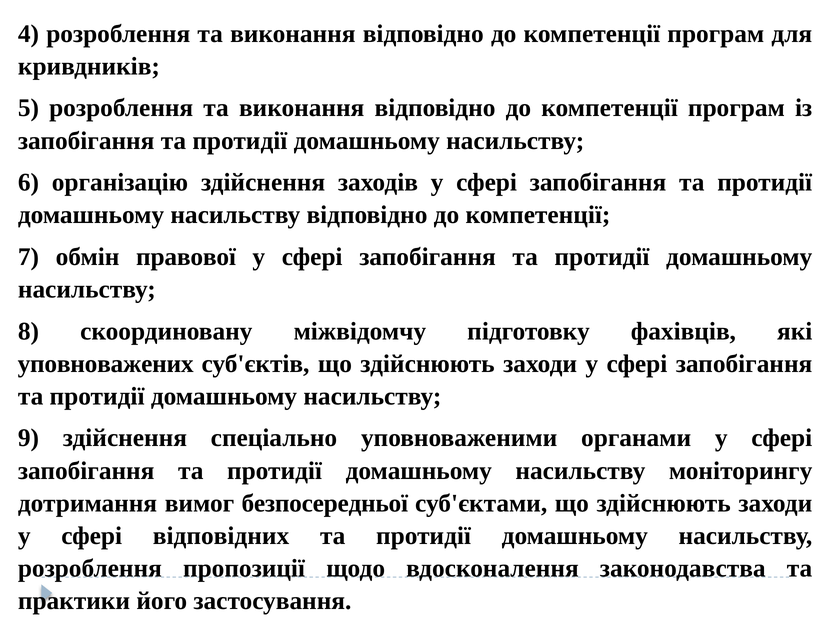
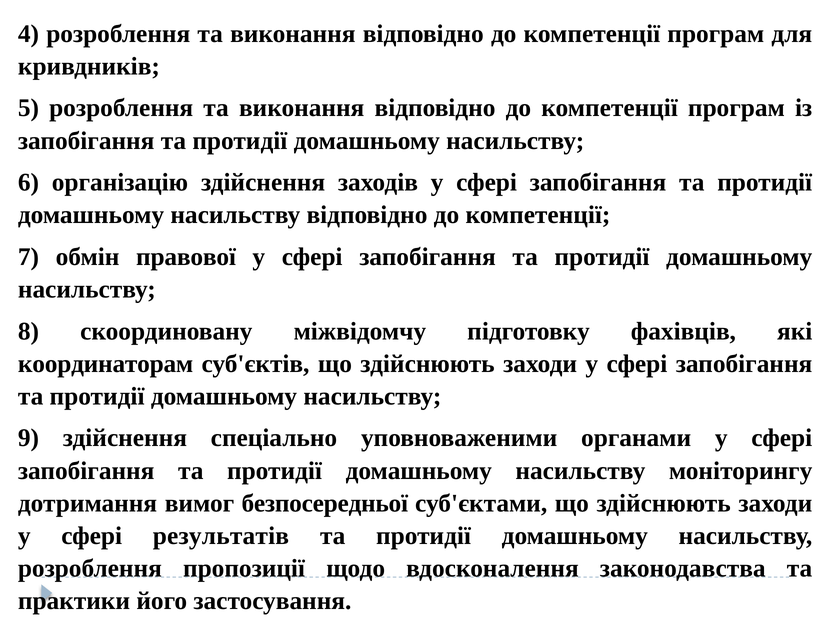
уповноважених: уповноважених -> координаторам (106, 364)
відповідних: відповідних -> результатів (221, 536)
